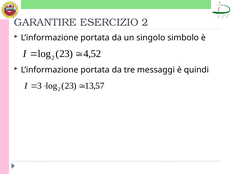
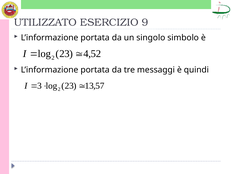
GARANTIRE: GARANTIRE -> UTILIZZATO (45, 22)
ESERCIZIO 2: 2 -> 9 (145, 22)
